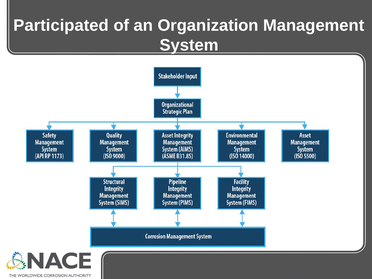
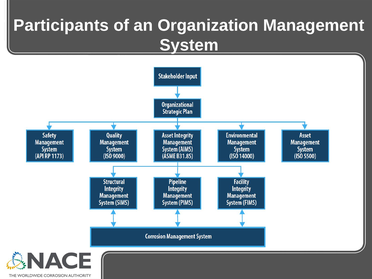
Participated: Participated -> Participants (61, 25)
